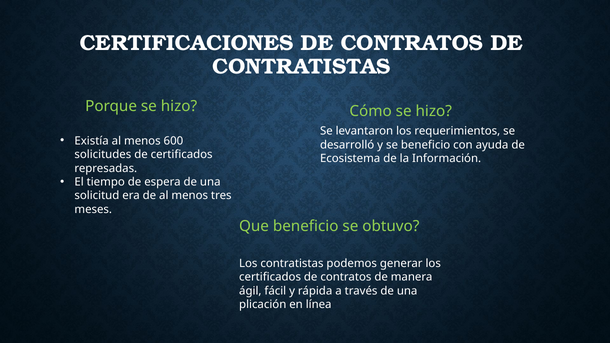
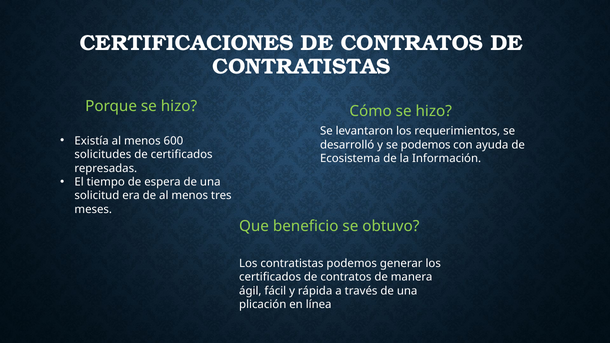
se beneficio: beneficio -> podemos (426, 145)
